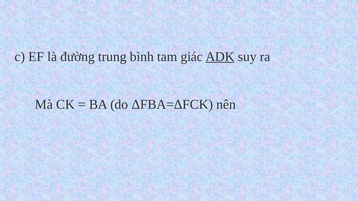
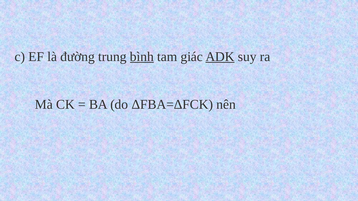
bình underline: none -> present (142, 57)
